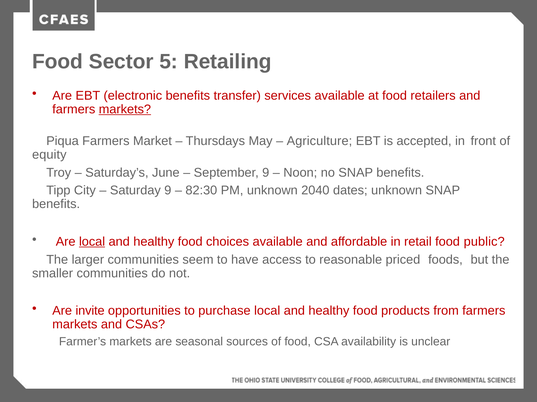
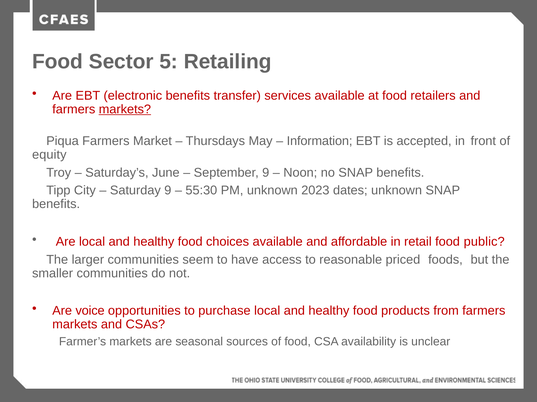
Agriculture: Agriculture -> Information (320, 141)
82:30: 82:30 -> 55:30 (201, 191)
2040: 2040 -> 2023 (315, 191)
local underline: present -> none (92, 242)
invite: invite -> voice (90, 311)
